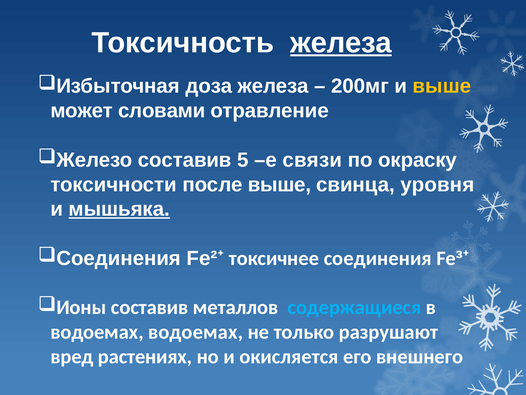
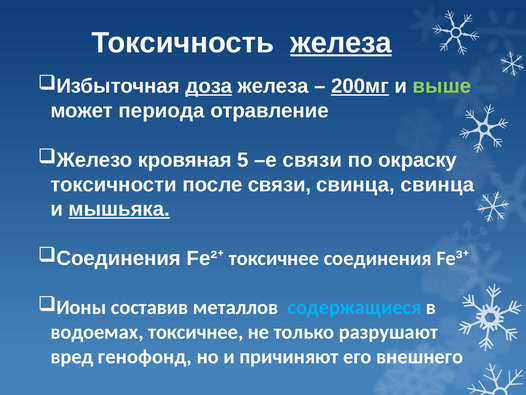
доза underline: none -> present (209, 86)
200мг underline: none -> present (360, 86)
выше colour: yellow -> light green (442, 86)
словами: словами -> периода (162, 111)
составив: составив -> кровяная (185, 160)
после выше: выше -> связи (279, 184)
свинца уровня: уровня -> свинца (437, 184)
водоемах водоемах: водоемах -> токсичнее (196, 332)
растениях: растениях -> генофонд (145, 356)
окисляется: окисляется -> причиняют (289, 356)
